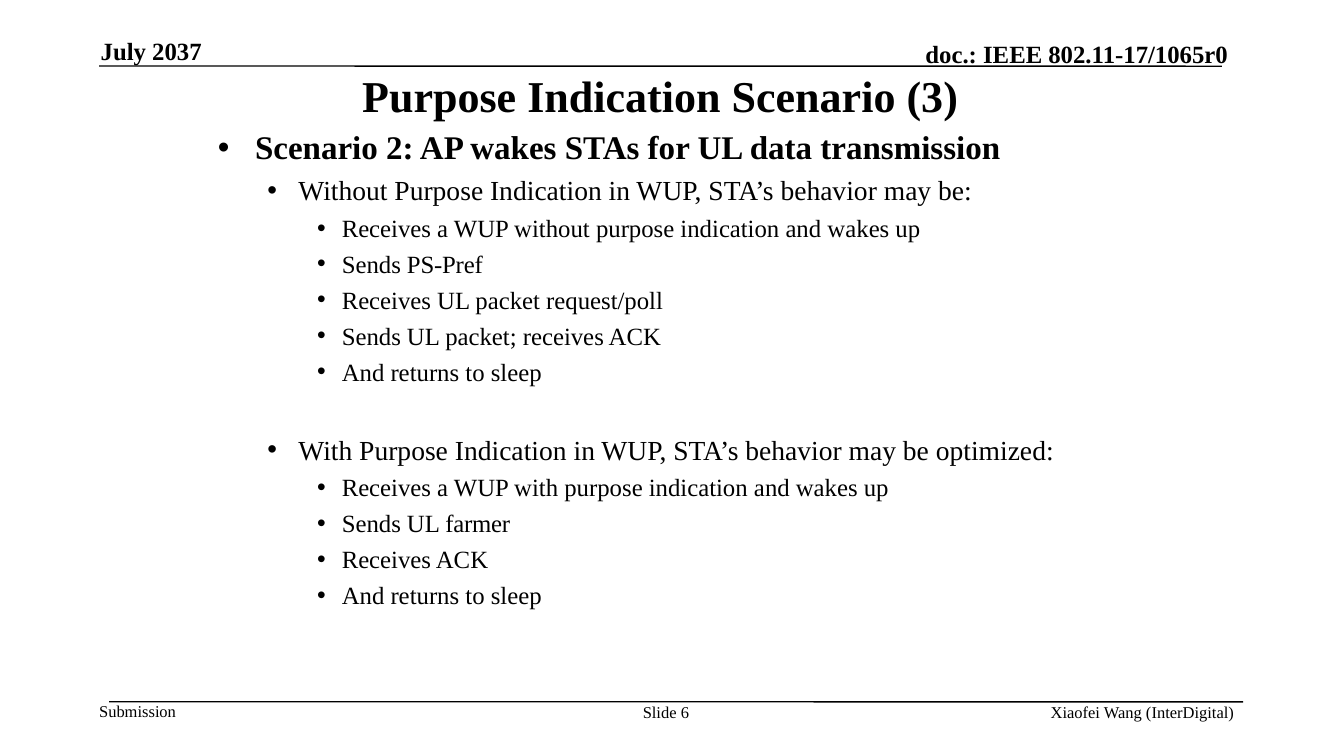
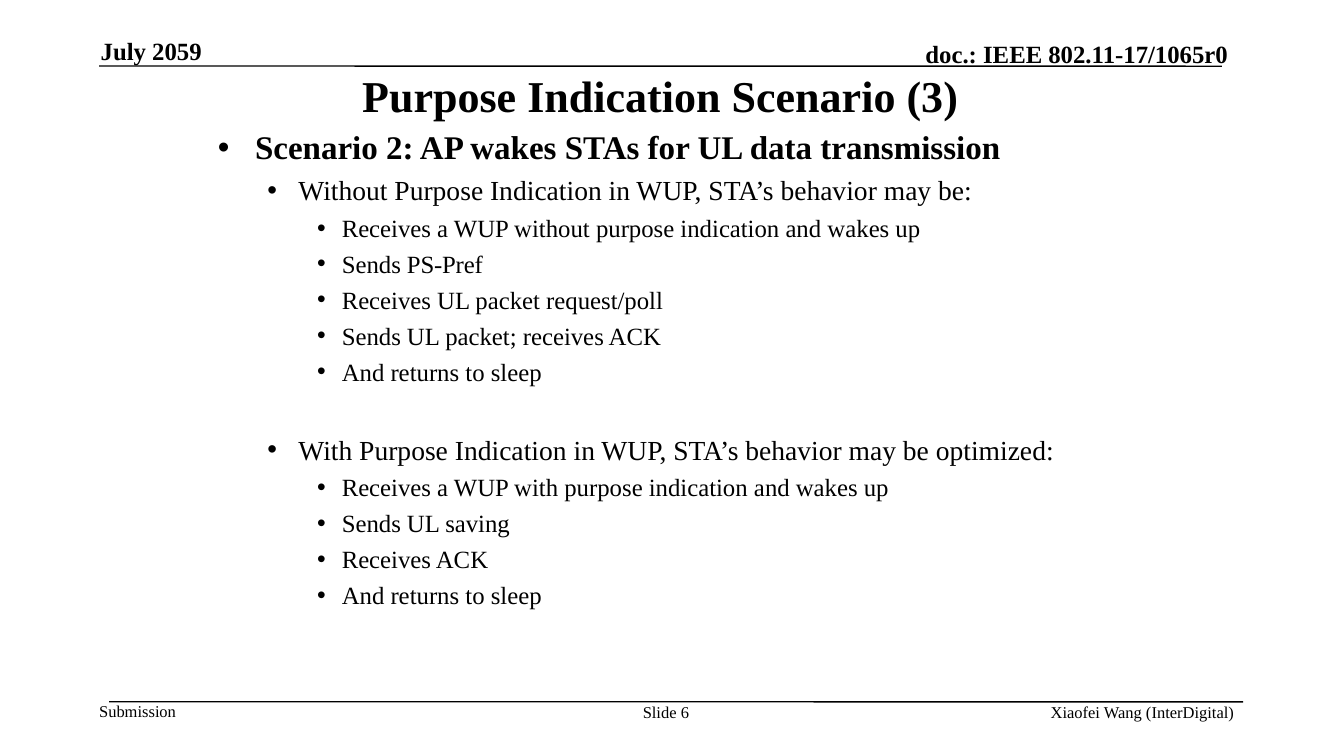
2037: 2037 -> 2059 (177, 53)
farmer: farmer -> saving (478, 525)
